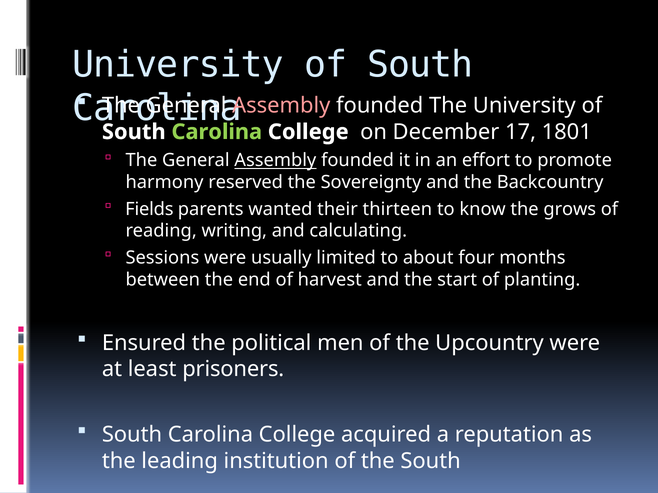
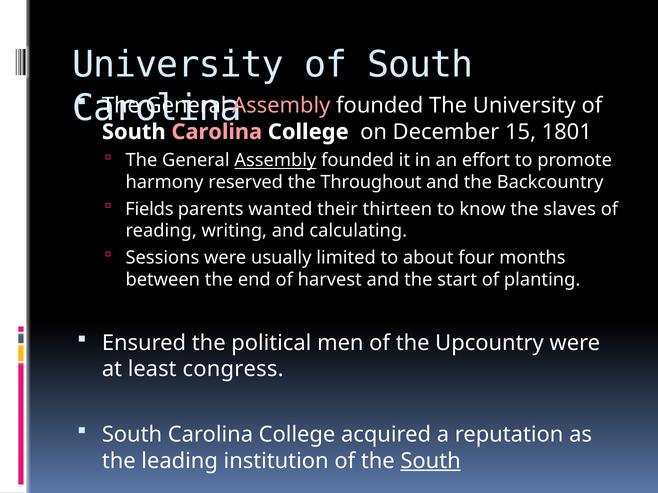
Carolina colour: light green -> pink (217, 132)
17: 17 -> 15 (521, 132)
Sovereignty: Sovereignty -> Throughout (371, 183)
grows: grows -> slaves (570, 209)
prisoners: prisoners -> congress (233, 370)
South underline: none -> present (431, 461)
